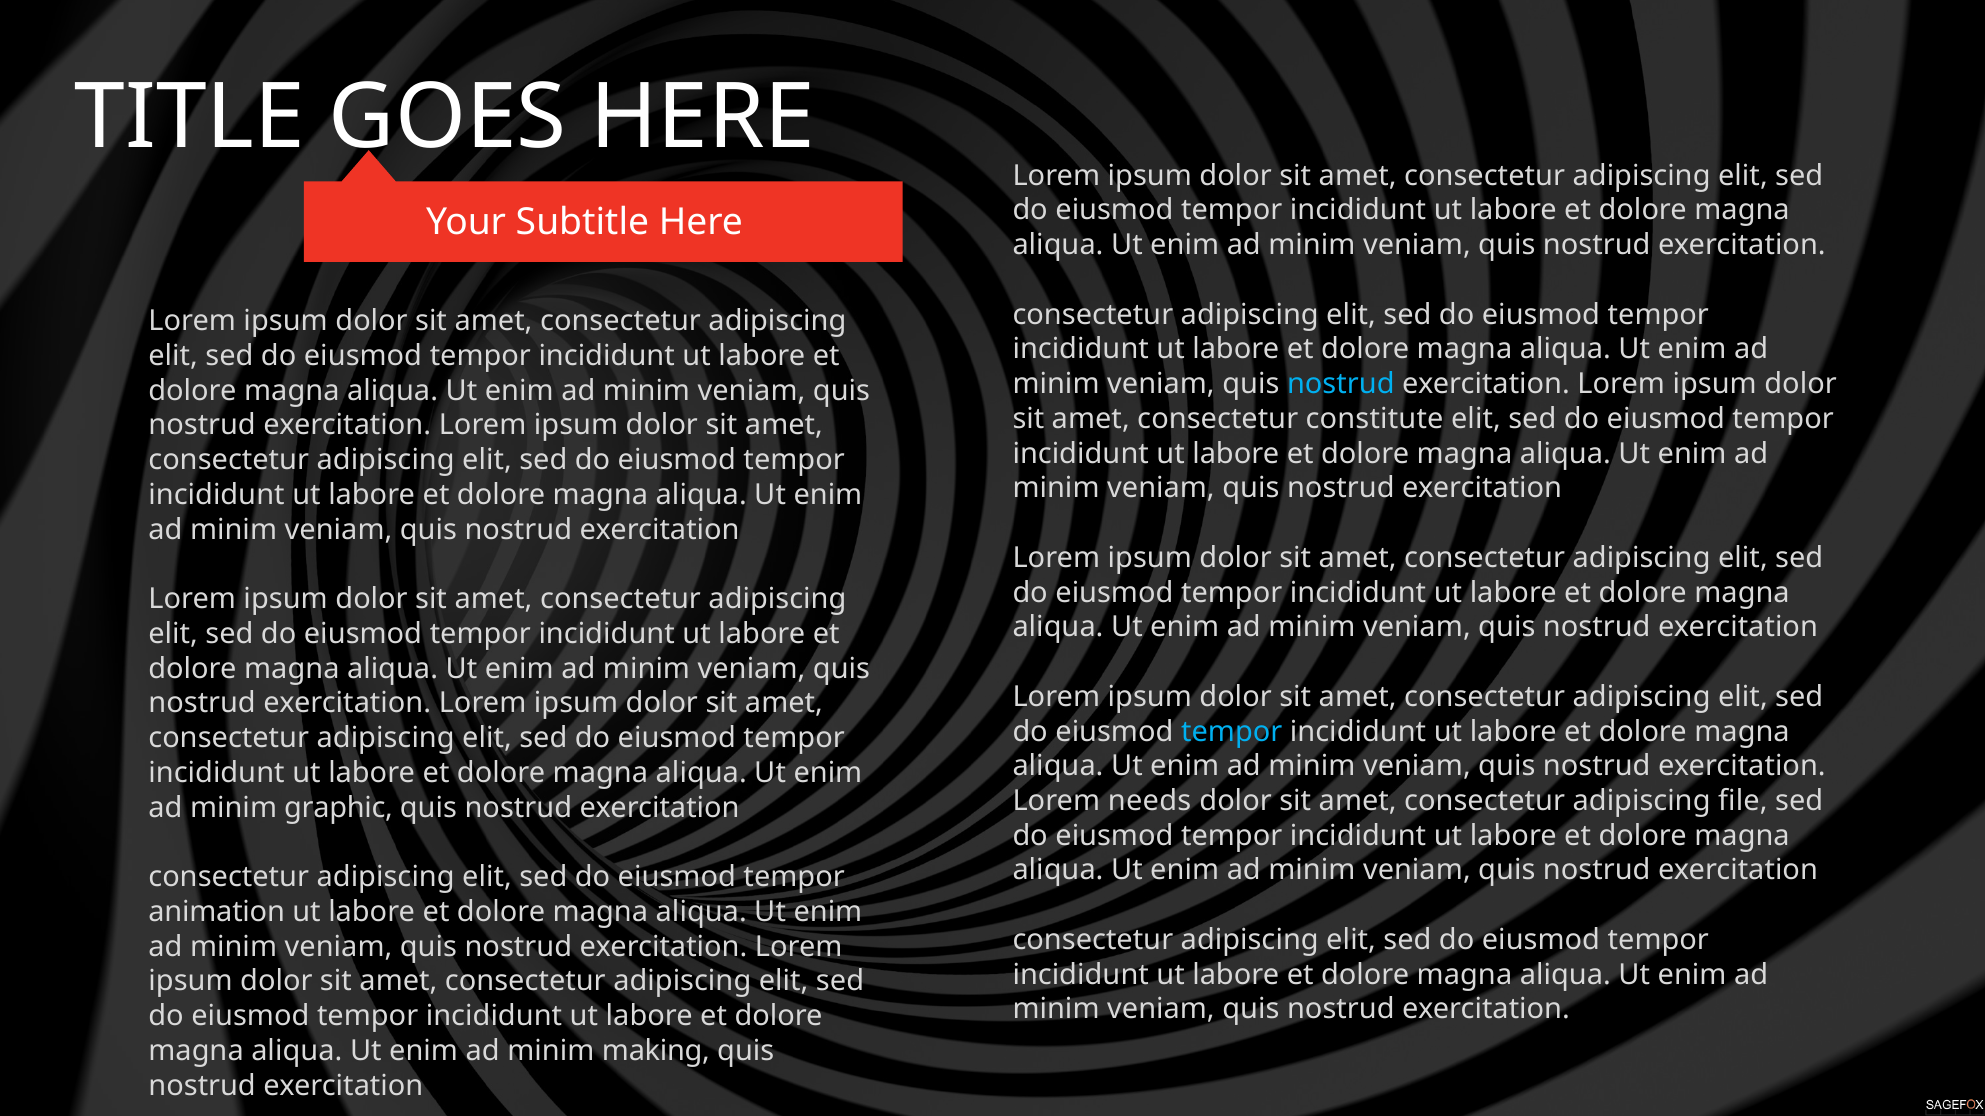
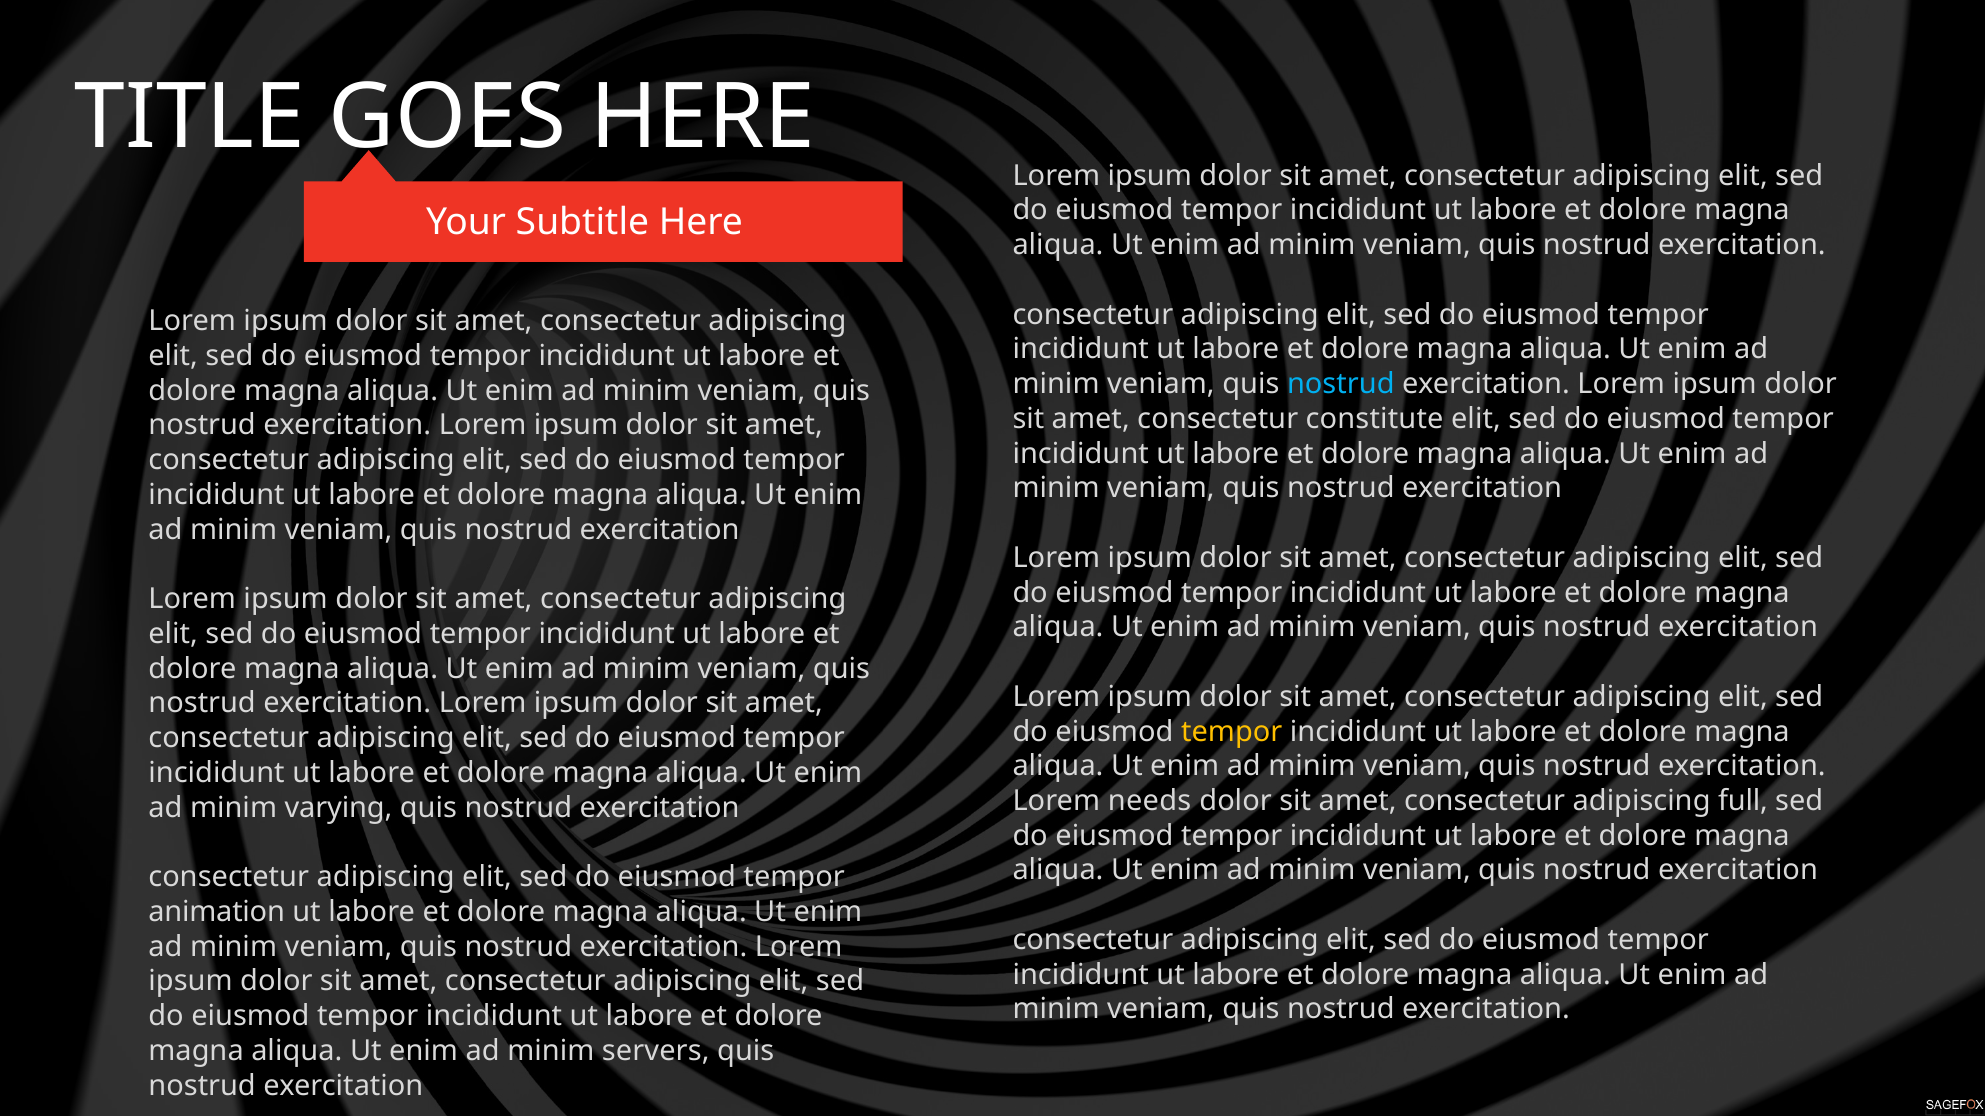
tempor colour: light blue -> yellow (1232, 732)
file: file -> full (1743, 801)
graphic: graphic -> varying (339, 808)
making: making -> servers (656, 1051)
